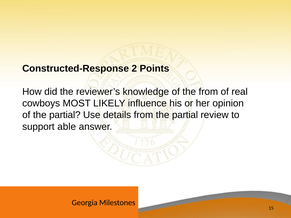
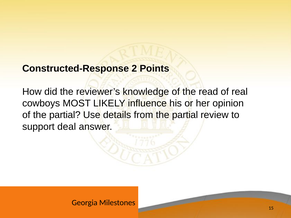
the from: from -> read (208, 92)
able: able -> deal (67, 127)
